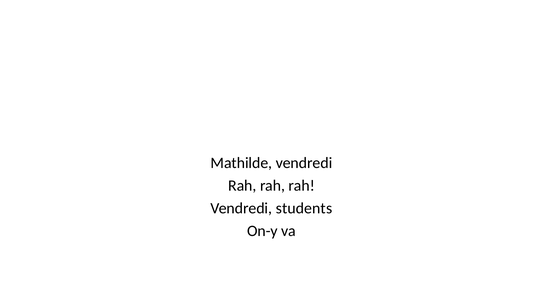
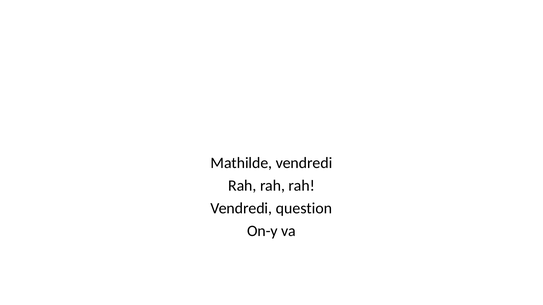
students: students -> question (304, 209)
